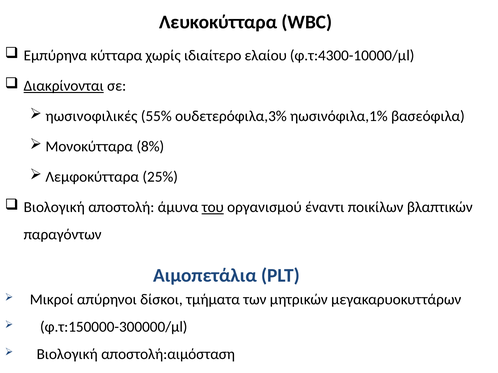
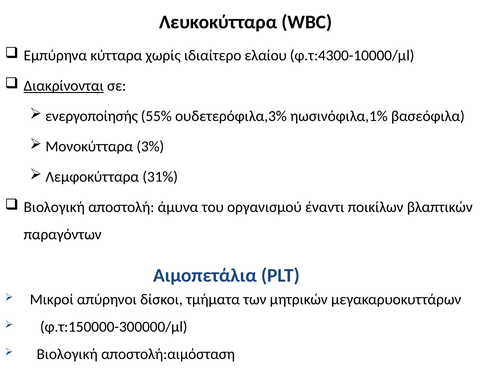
ηωσινοφιλικές: ηωσινοφιλικές -> ενεργοποίησής (92, 116)
8%: 8% -> 3% (150, 147)
25%: 25% -> 31% (160, 177)
του underline: present -> none (213, 208)
